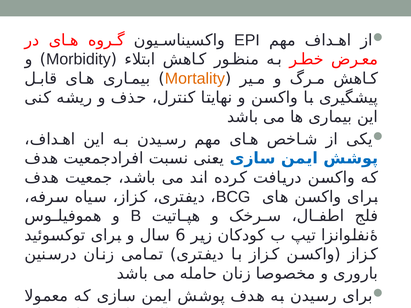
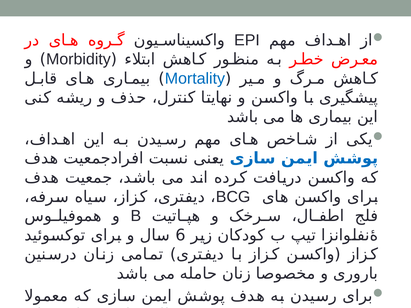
Mortality colour: orange -> blue (195, 79)
